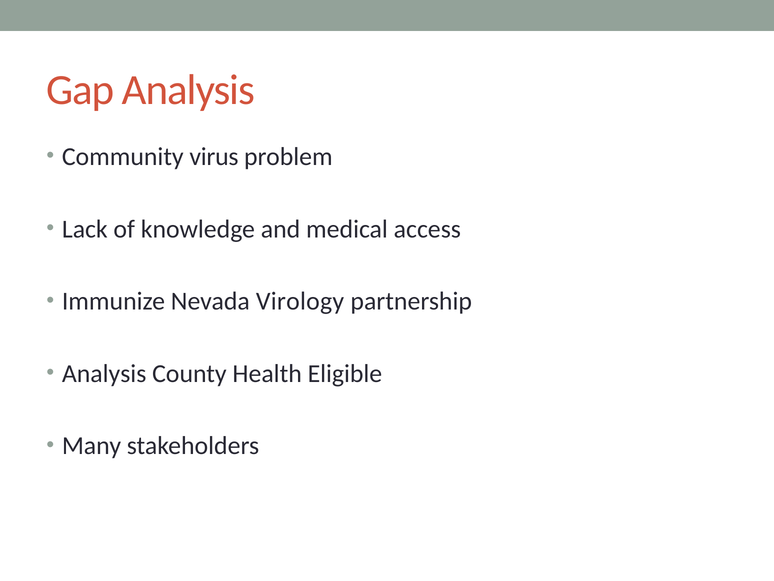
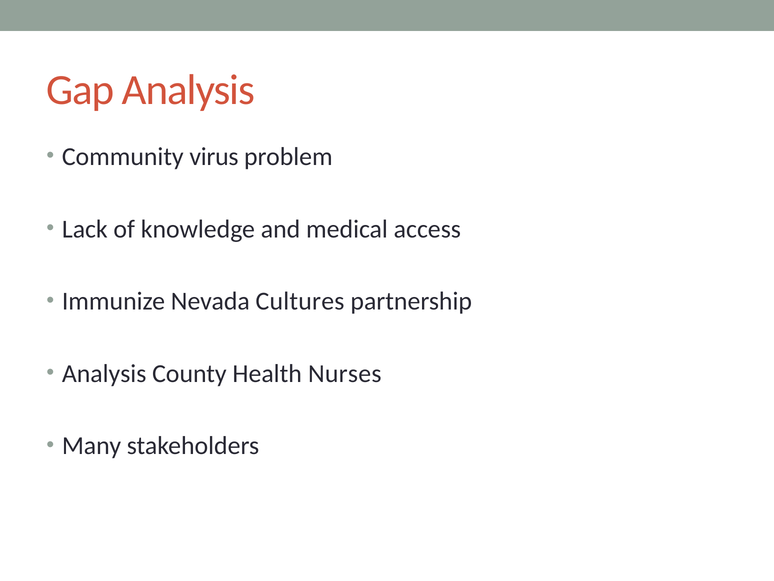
Virology: Virology -> Cultures (300, 301)
Eligible: Eligible -> Nurses (345, 373)
